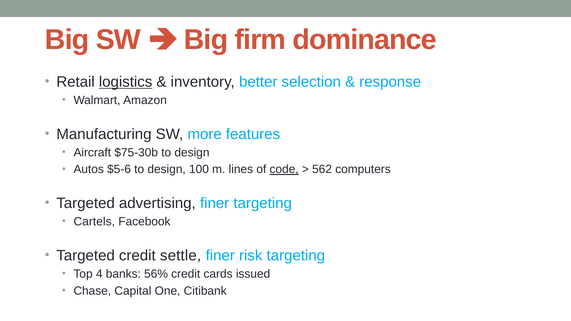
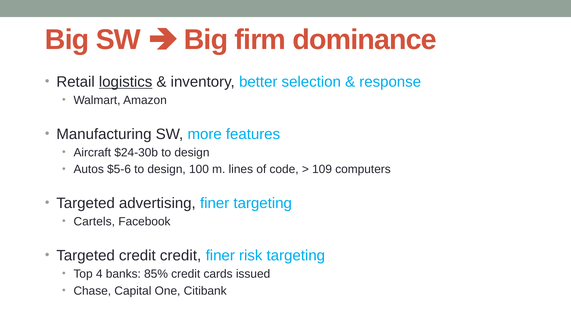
$75-30b: $75-30b -> $24-30b (136, 153)
code underline: present -> none (284, 170)
562: 562 -> 109 (322, 170)
credit settle: settle -> credit (181, 256)
56%: 56% -> 85% (156, 274)
